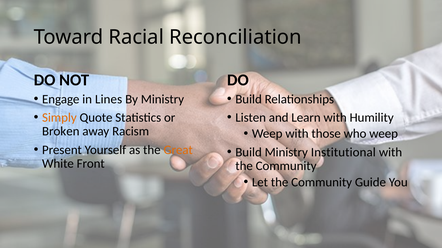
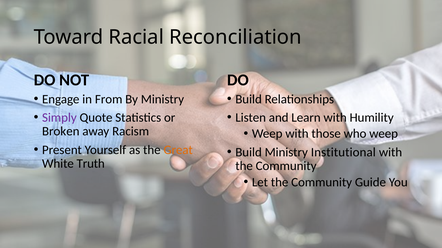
Lines: Lines -> From (109, 99)
Simply colour: orange -> purple (59, 118)
Front: Front -> Truth (91, 164)
